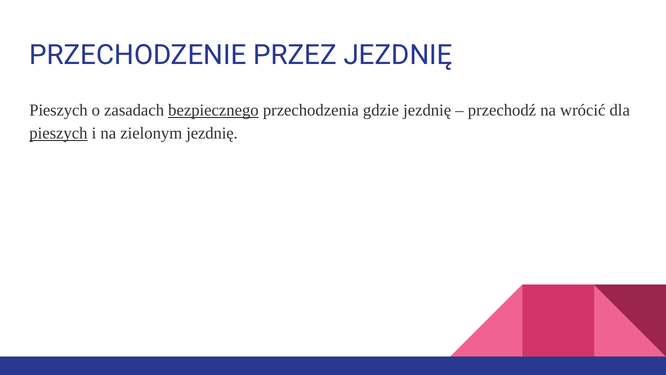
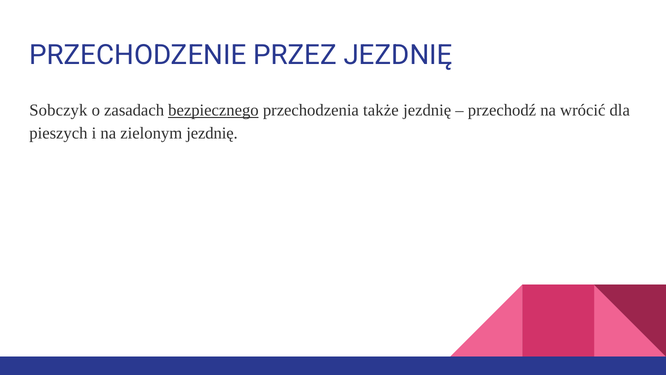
Pieszych: Pieszych -> Sobczyk (58, 110)
gdzie: gdzie -> także (381, 110)
pieszych underline: present -> none (58, 133)
